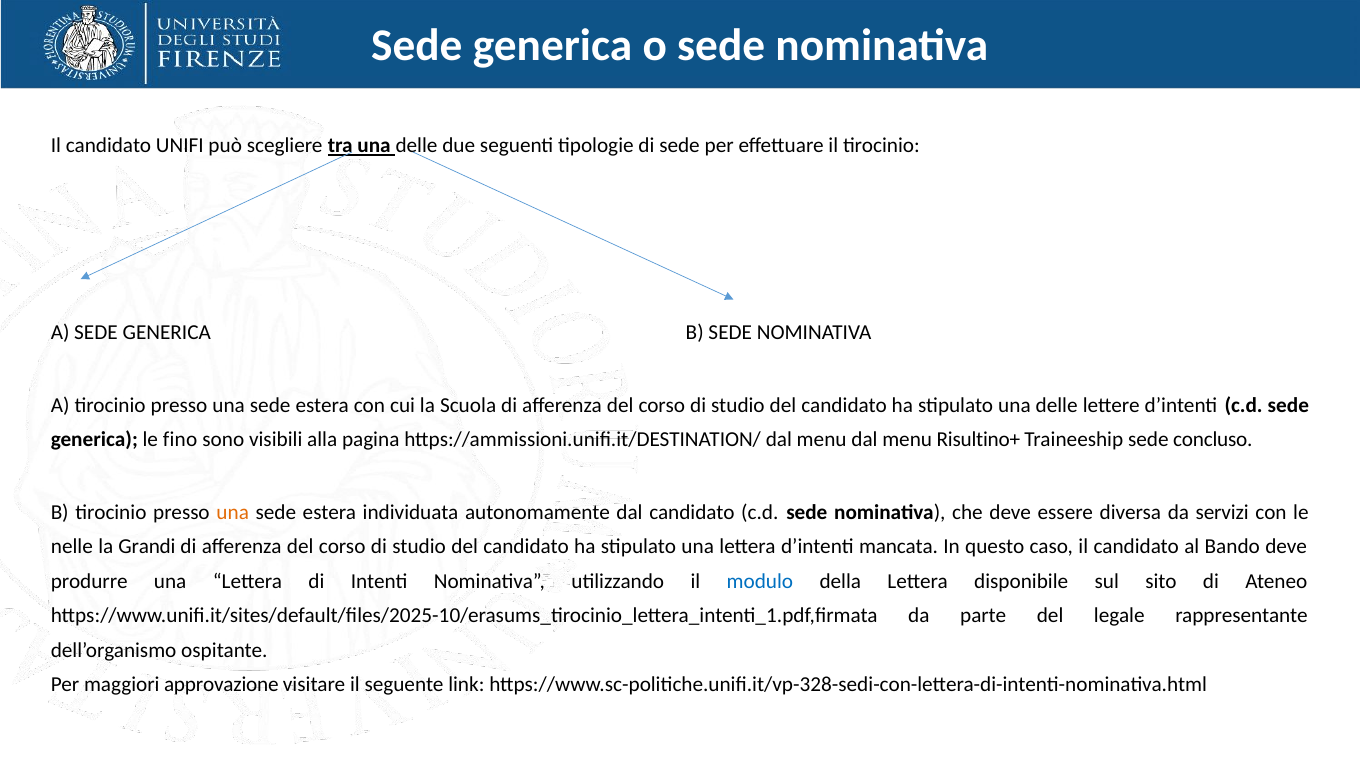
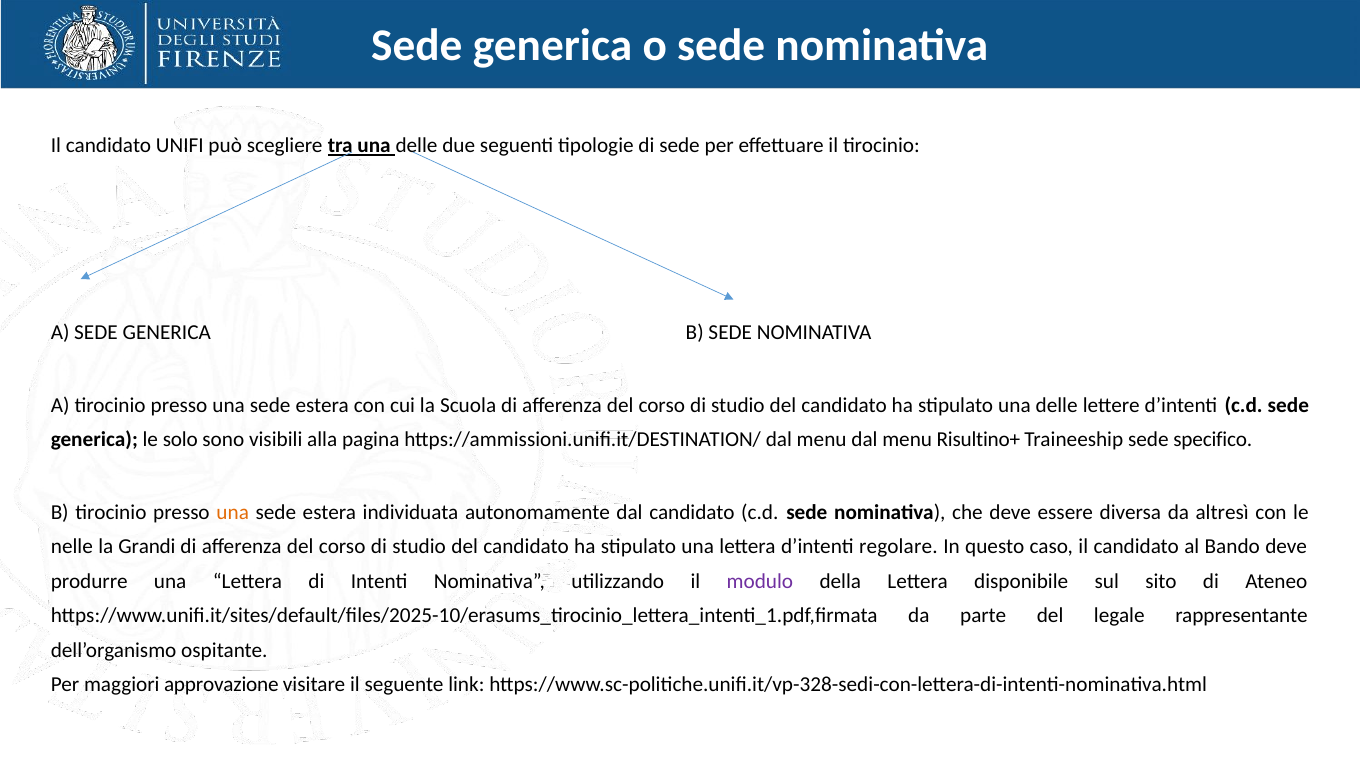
fino: fino -> solo (180, 440)
concluso: concluso -> specifico (1213, 440)
servizi: servizi -> altresì (1222, 513)
mancata: mancata -> regolare (898, 547)
modulo colour: blue -> purple (760, 581)
